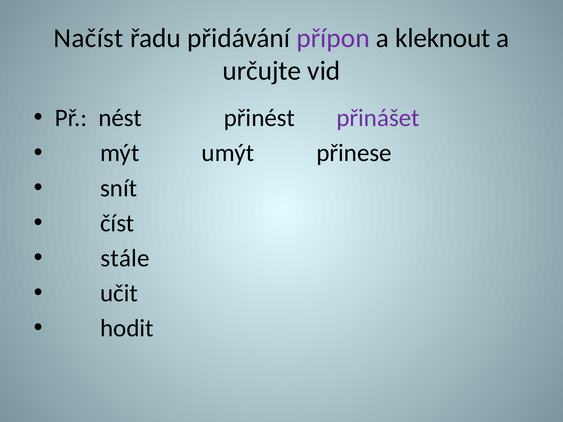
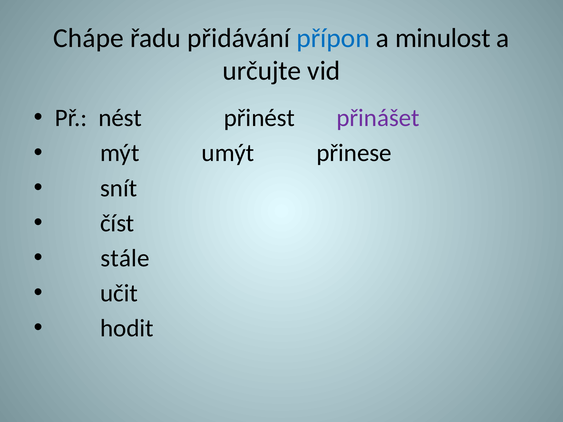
Načíst: Načíst -> Chápe (89, 38)
přípon colour: purple -> blue (333, 38)
kleknout: kleknout -> minulost (443, 38)
